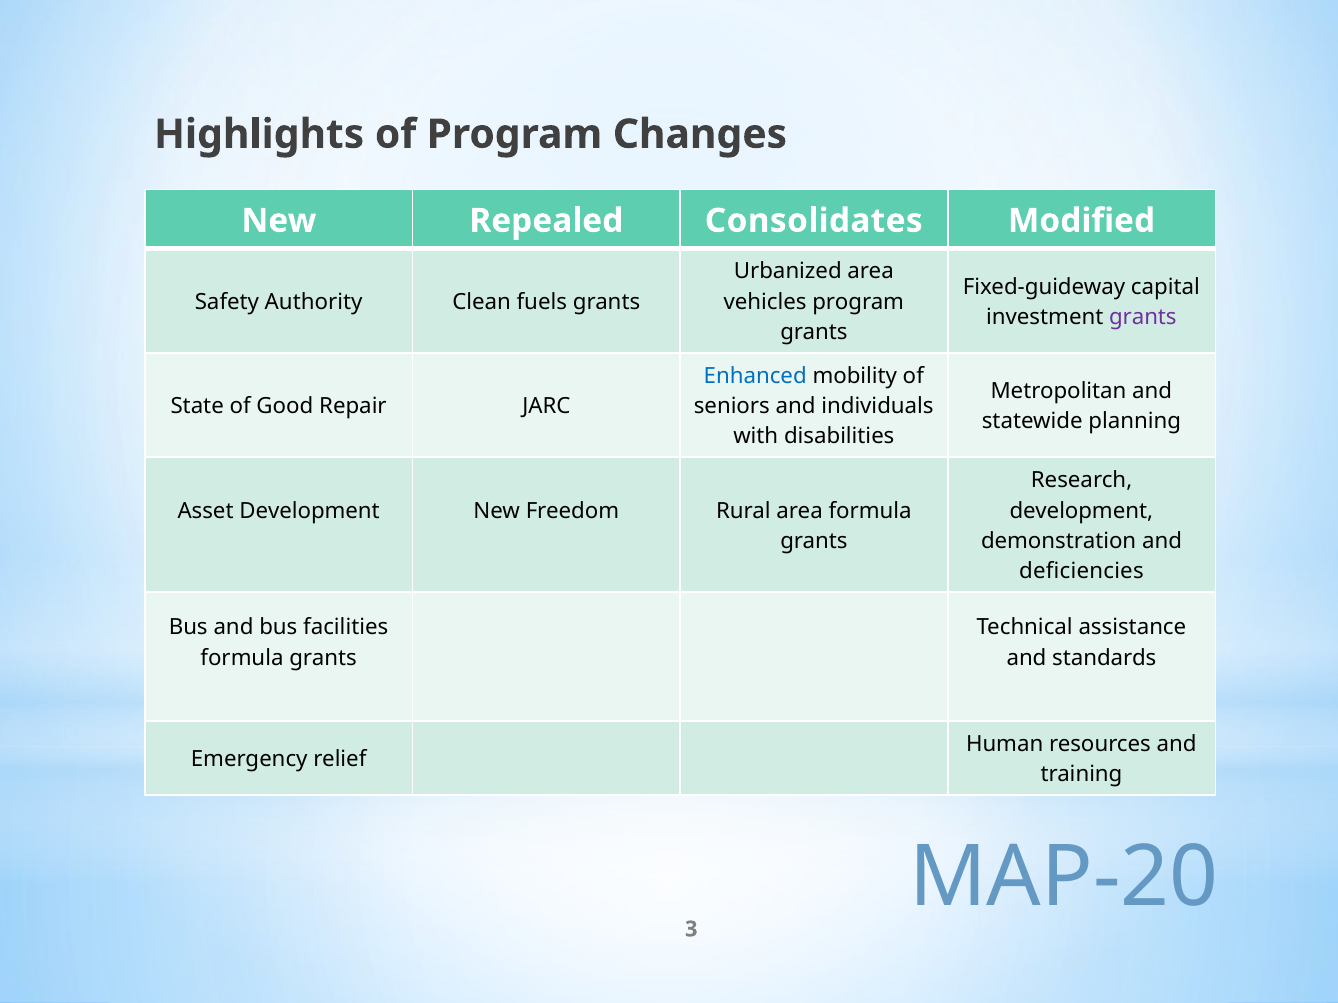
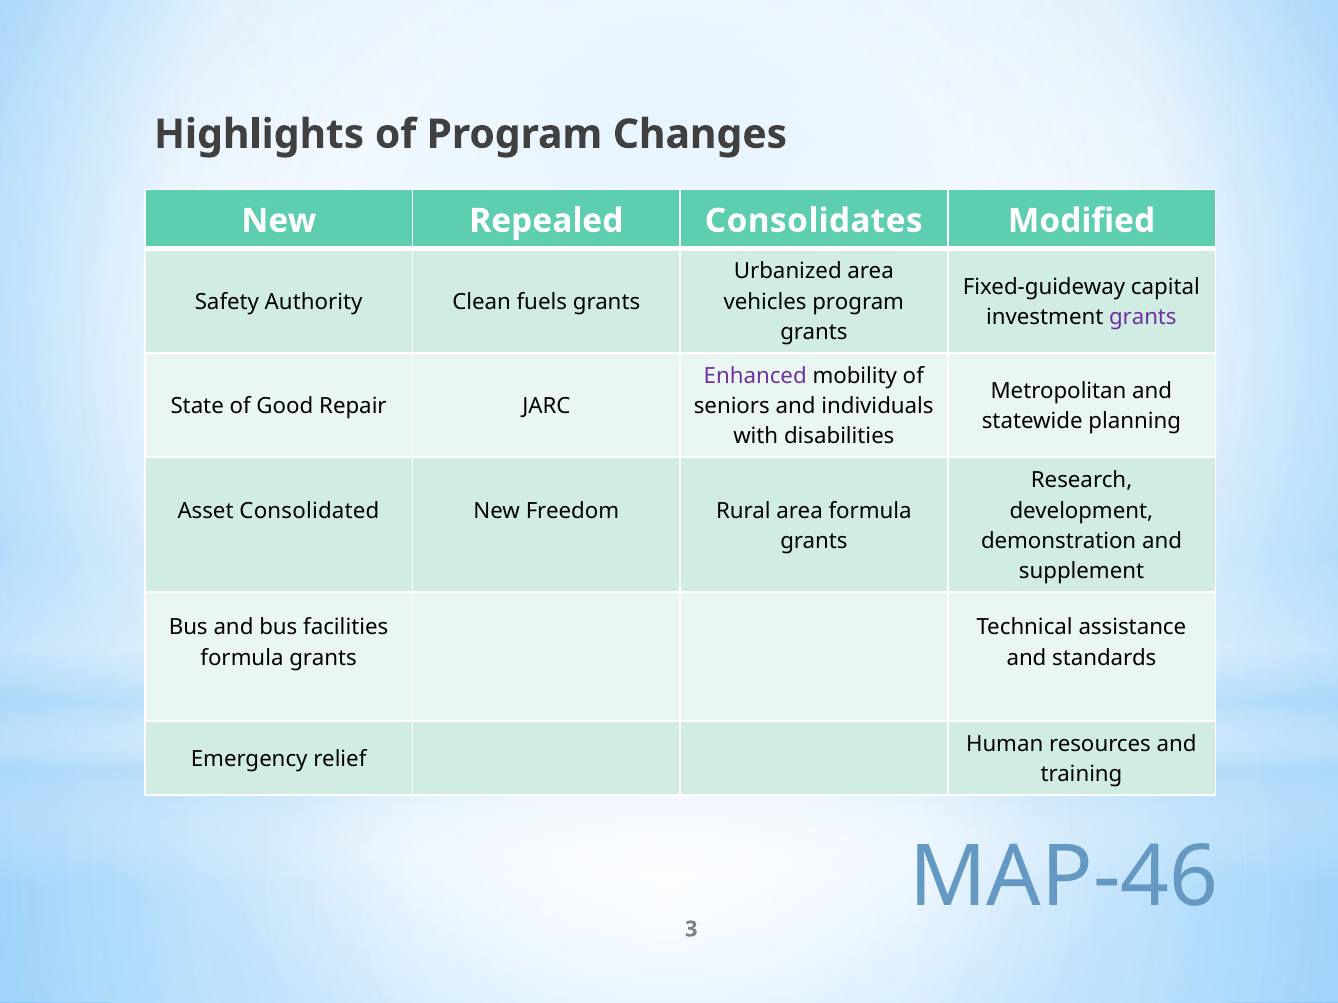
Enhanced colour: blue -> purple (755, 376)
Asset Development: Development -> Consolidated (309, 511)
deficiencies: deficiencies -> supplement (1082, 572)
MAP-20: MAP-20 -> MAP-46 (1064, 878)
